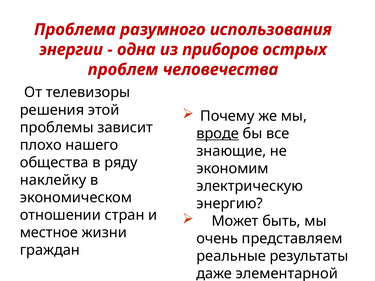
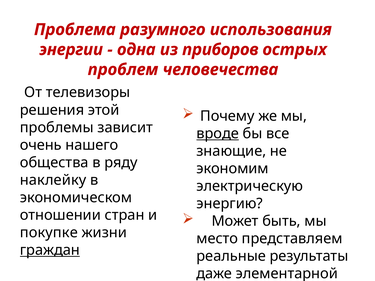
плохо: плохо -> очень (41, 145)
местное: местное -> покупке (49, 233)
очень: очень -> место (217, 239)
граждан underline: none -> present (50, 250)
